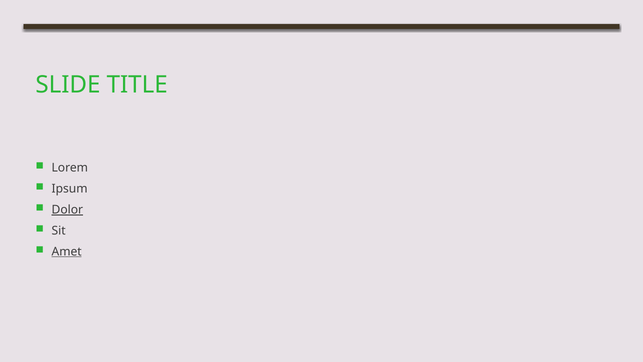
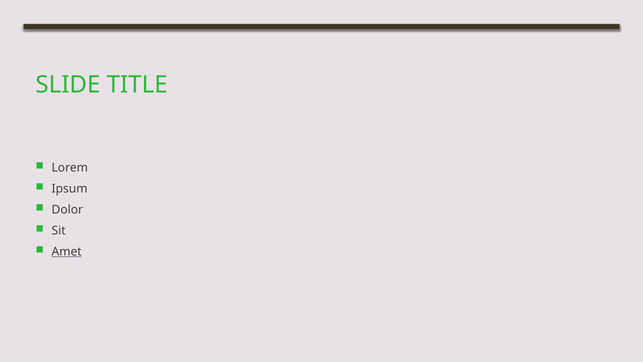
Dolor underline: present -> none (67, 210)
